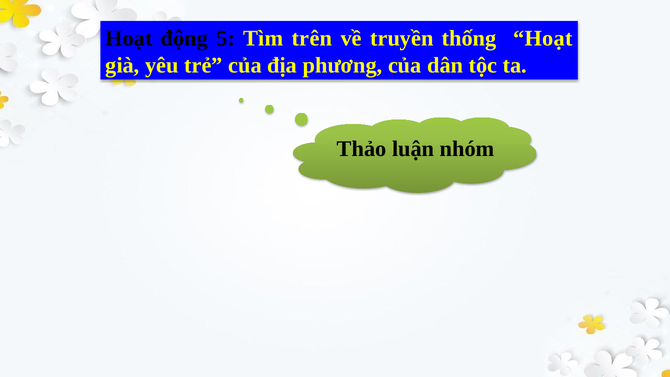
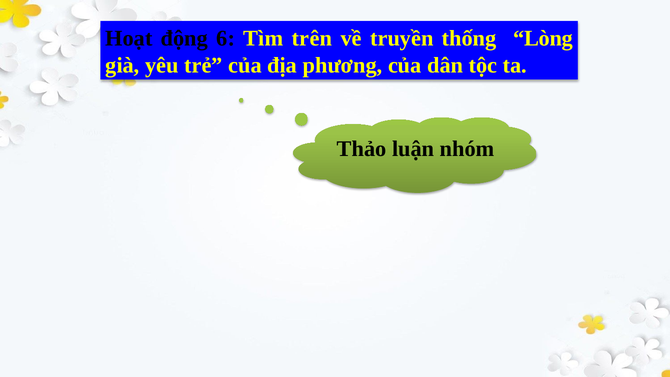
5: 5 -> 6 (226, 38)
thống Hoạt: Hoạt -> Lòng (543, 38)
